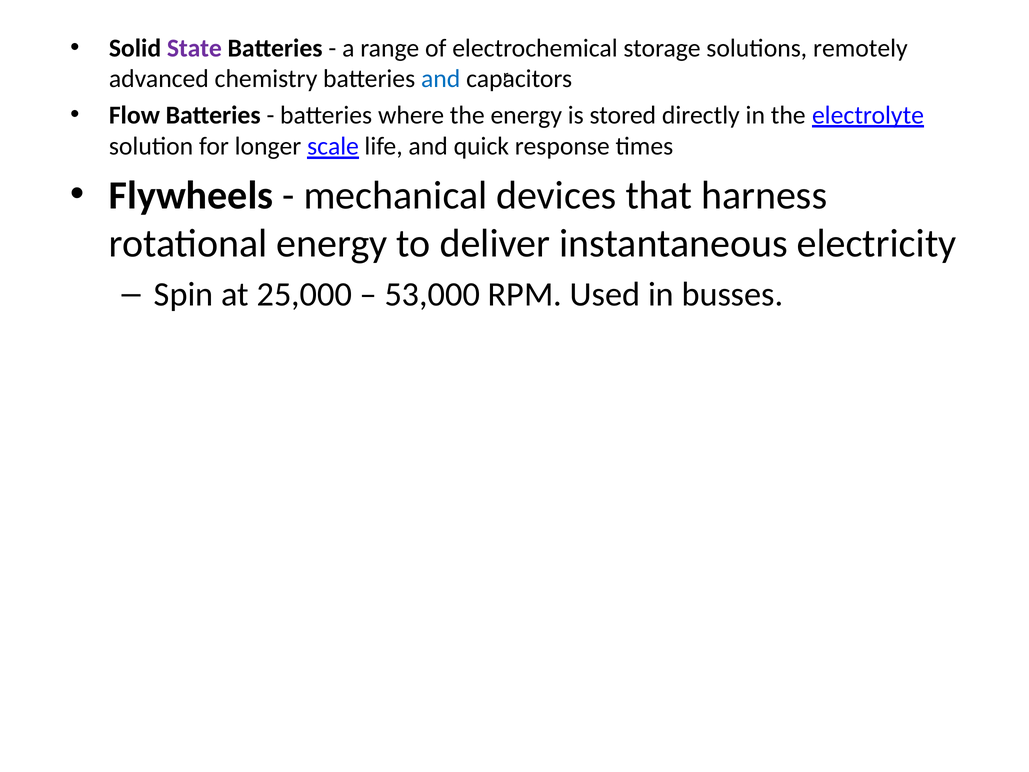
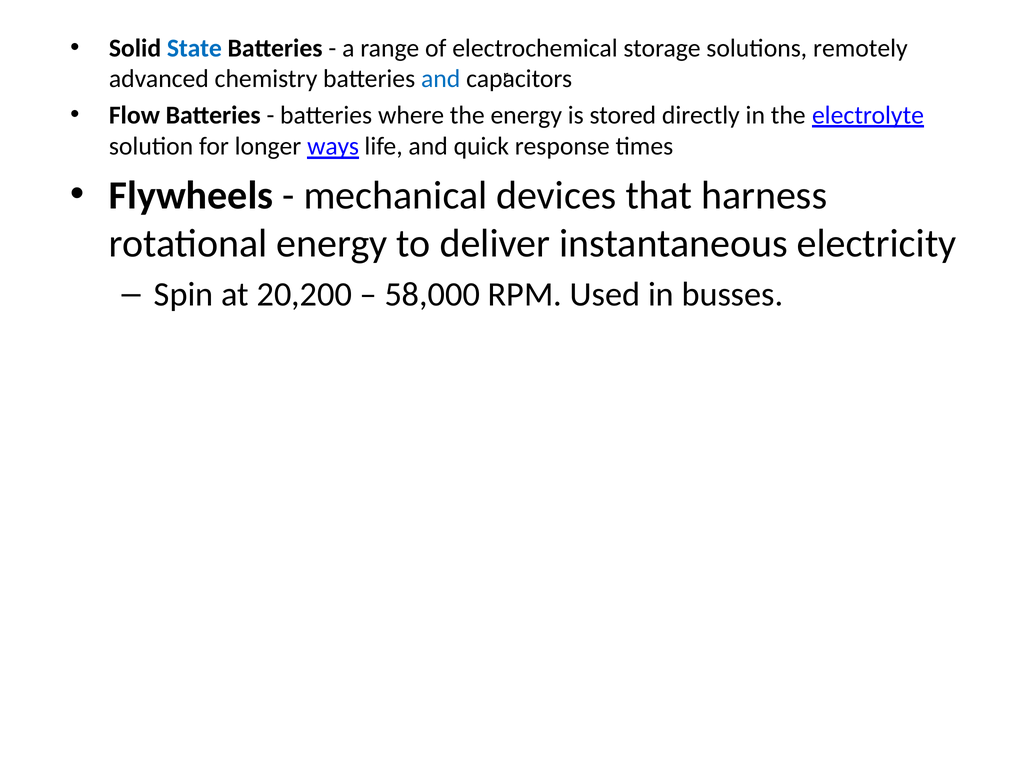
State colour: purple -> blue (194, 48)
scale: scale -> ways (333, 146)
25,000: 25,000 -> 20,200 (304, 294)
53,000: 53,000 -> 58,000 (432, 294)
